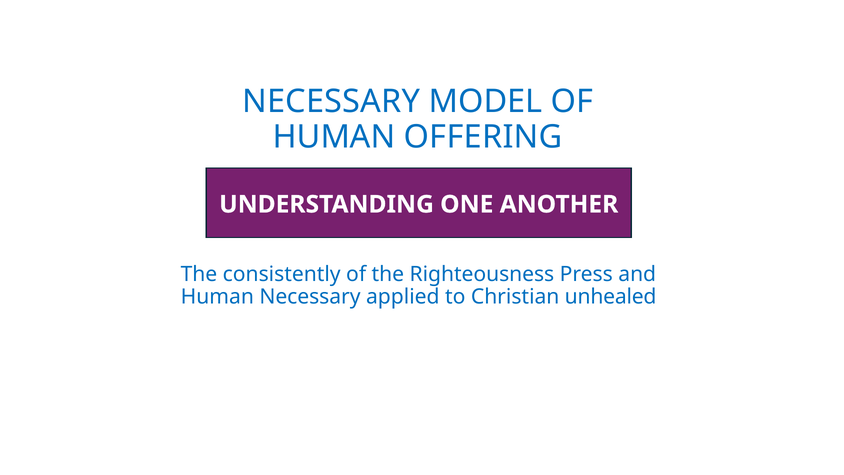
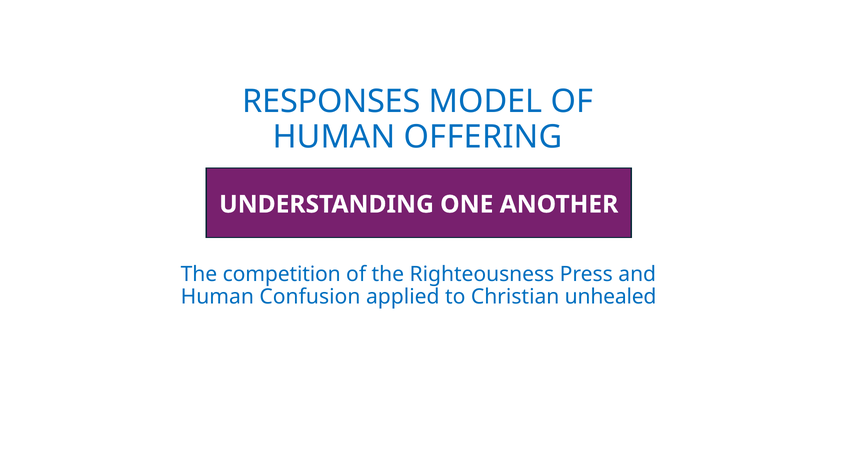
NECESSARY: NECESSARY -> RESPONSES (331, 102)
consistently: consistently -> competition (282, 274)
Human Necessary: Necessary -> Confusion (310, 297)
